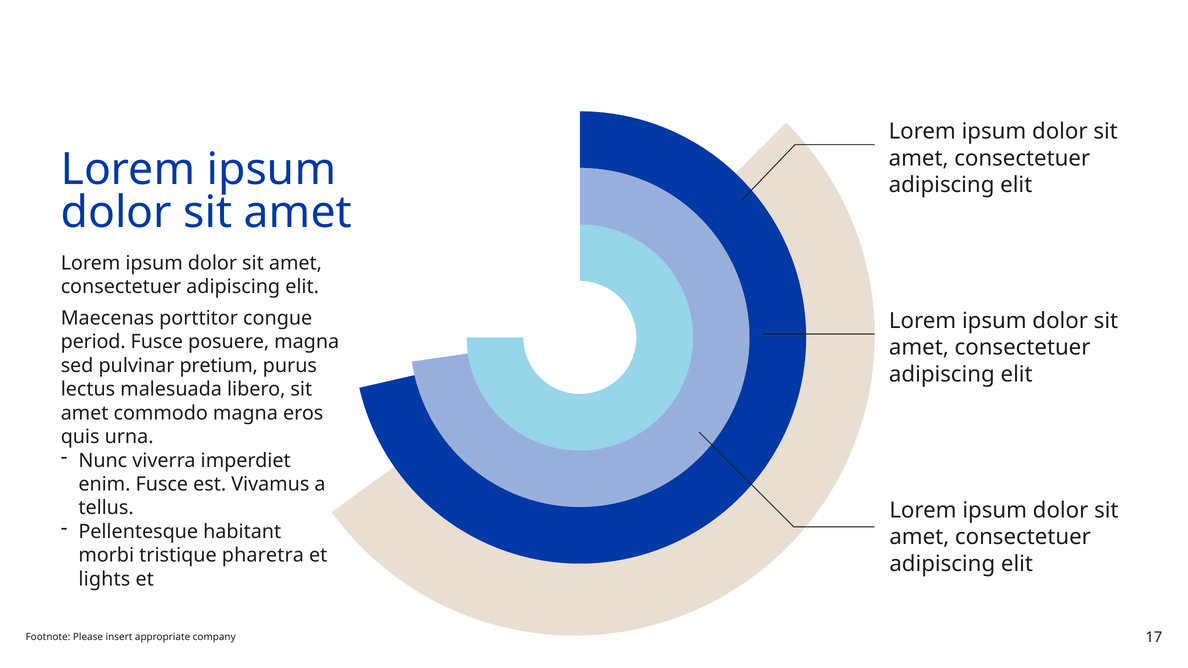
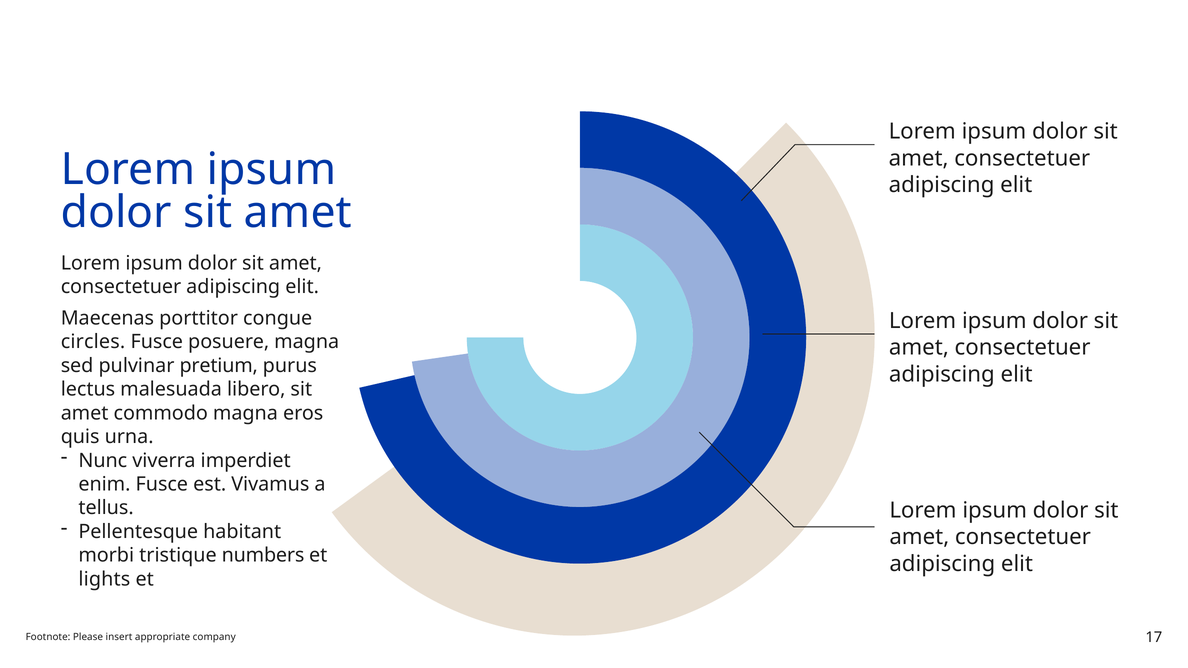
period: period -> circles (93, 342)
pharetra: pharetra -> numbers (263, 556)
